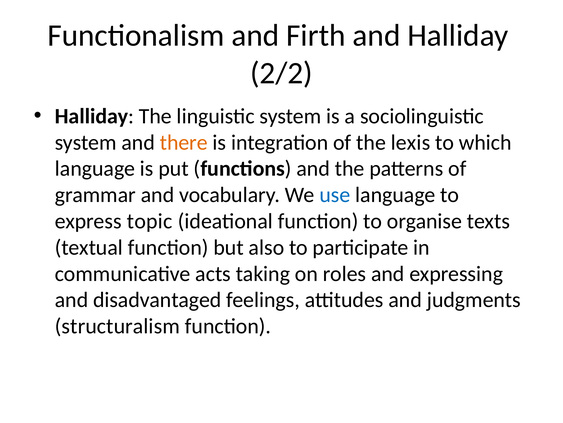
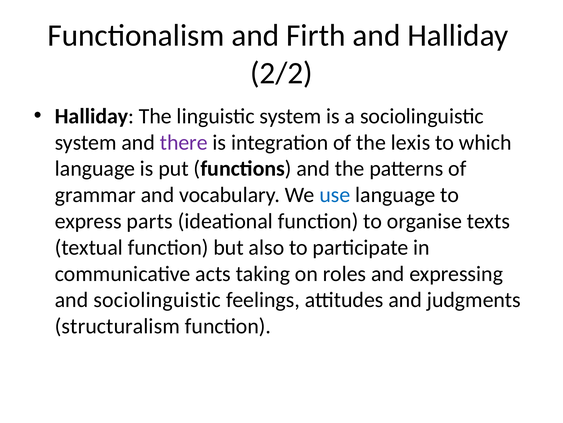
there colour: orange -> purple (184, 142)
topic: topic -> parts (150, 221)
and disadvantaged: disadvantaged -> sociolinguistic (157, 300)
